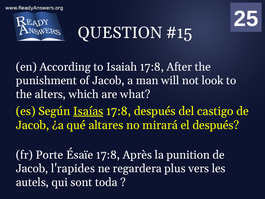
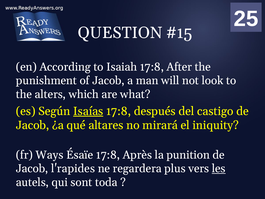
el después: después -> iniquity (216, 125)
Porte: Porte -> Ways (49, 155)
les underline: none -> present (219, 168)
